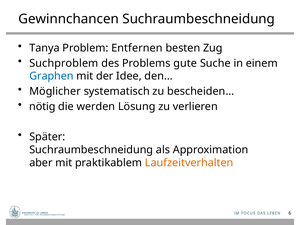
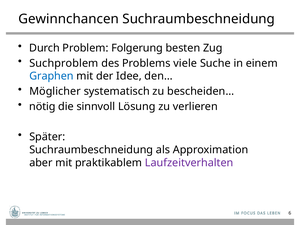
Tanya: Tanya -> Durch (45, 48)
Entfernen: Entfernen -> Folgerung (137, 48)
gute: gute -> viele (185, 63)
werden: werden -> sinnvoll (96, 106)
Laufzeitverhalten colour: orange -> purple (189, 163)
